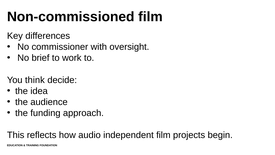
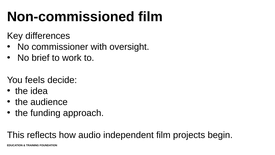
think: think -> feels (35, 80)
